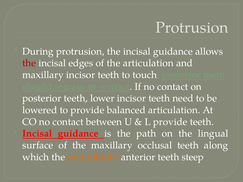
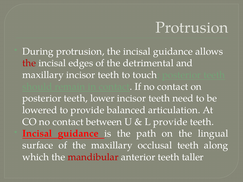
the articulation: articulation -> detrimental (148, 63)
mandibular colour: orange -> red (93, 157)
steep: steep -> taller (193, 157)
